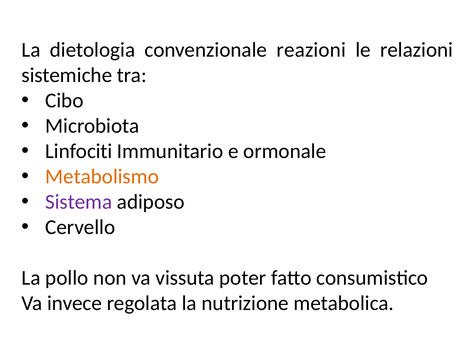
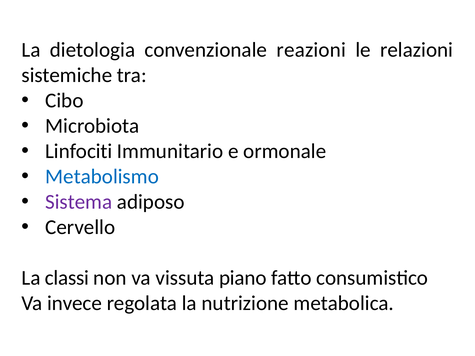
Metabolismo colour: orange -> blue (102, 177)
pollo: pollo -> classi (67, 278)
poter: poter -> piano (243, 278)
